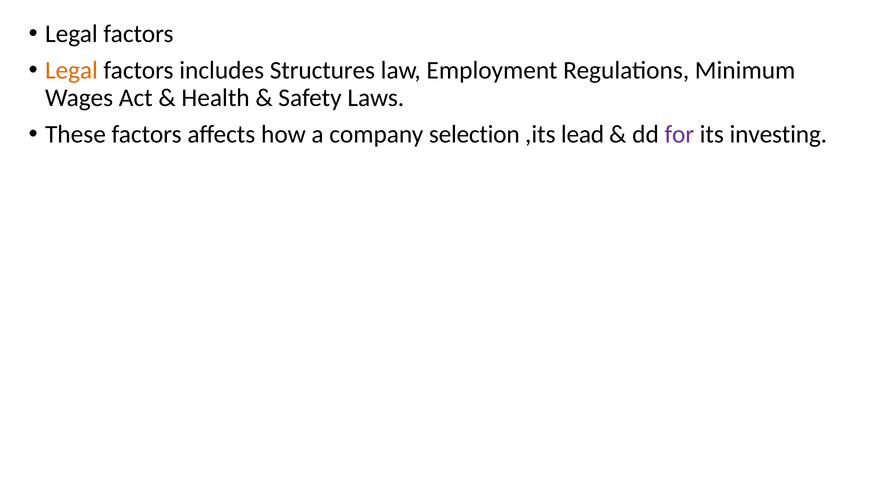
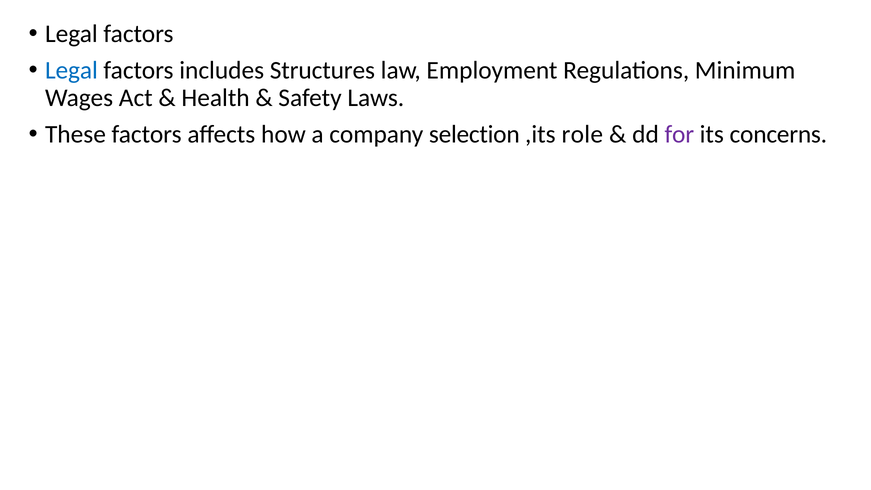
Legal colour: orange -> blue (71, 70)
lead: lead -> role (582, 134)
investing: investing -> concerns (778, 134)
